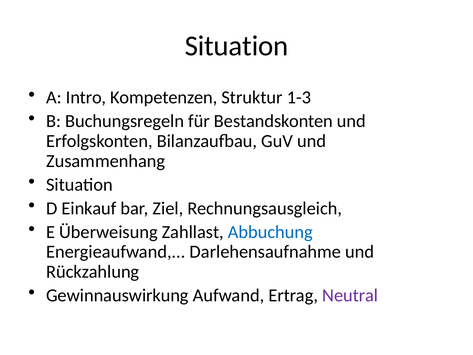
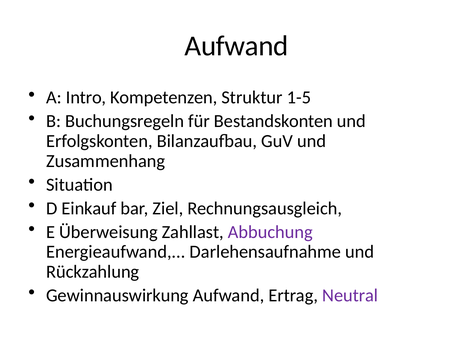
Situation: Situation -> Aufwand (237, 46)
1-3: 1-3 -> 1-5 (299, 97)
Abbuchung colour: blue -> purple (270, 232)
